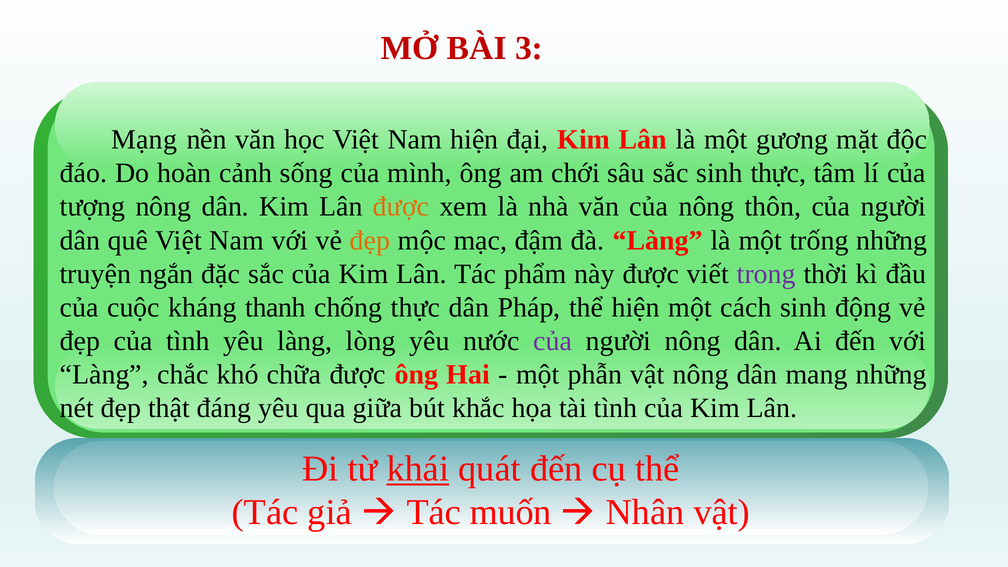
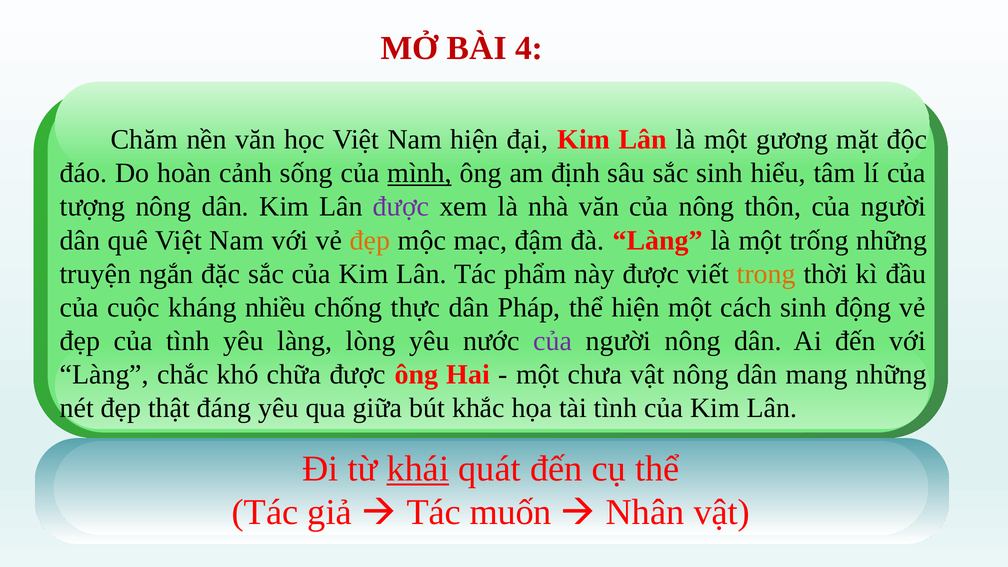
3: 3 -> 4 (529, 48)
Mạng: Mạng -> Chăm (144, 140)
mình underline: none -> present (420, 173)
chới: chới -> định (576, 173)
sinh thực: thực -> hiểu (778, 173)
được colour: orange -> purple (401, 207)
trong colour: purple -> orange (766, 274)
thanh: thanh -> nhiều (276, 307)
phẫn: phẫn -> chưa (595, 375)
